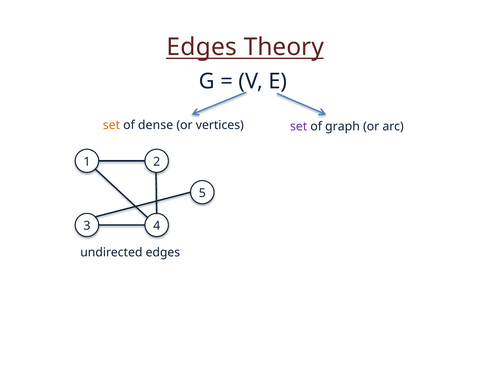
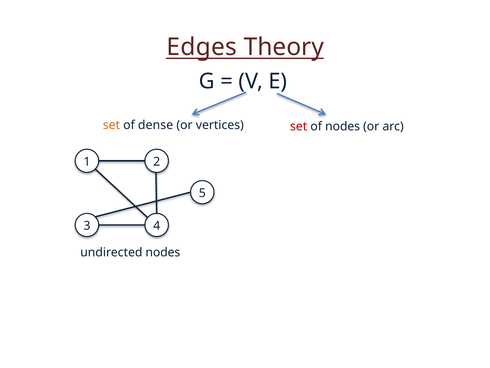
set colour: purple -> red (299, 126)
of graph: graph -> nodes (343, 126)
undirected edges: edges -> nodes (163, 252)
